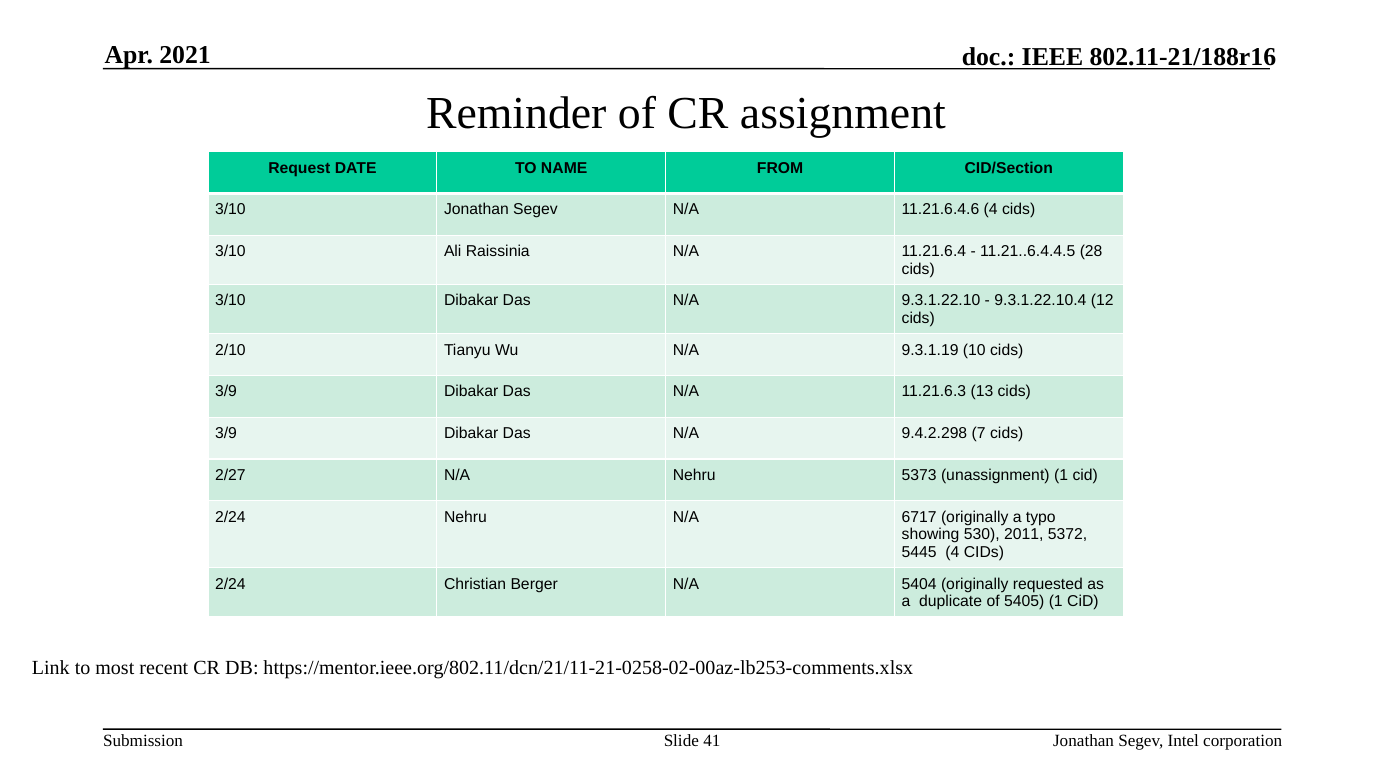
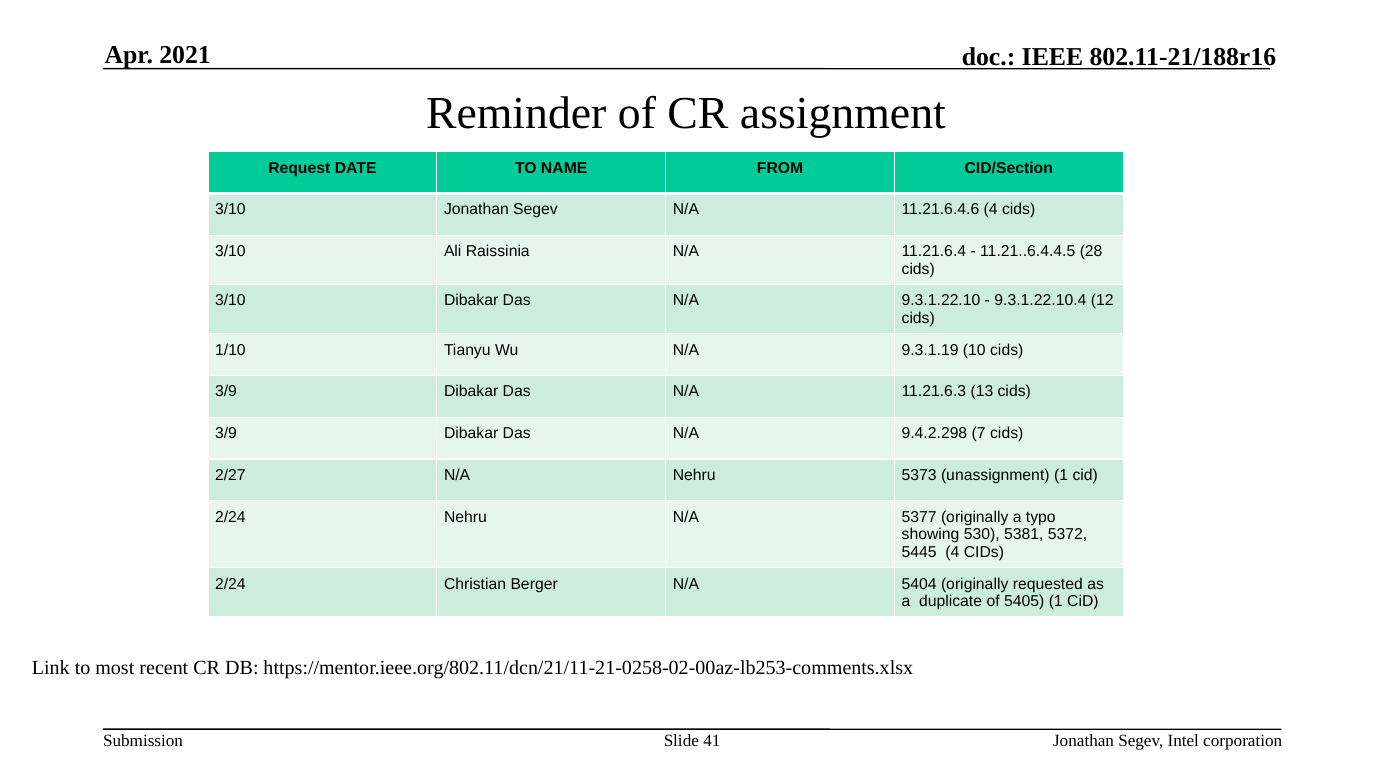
2/10: 2/10 -> 1/10 (230, 350)
6717: 6717 -> 5377 (919, 517)
2011: 2011 -> 5381 (1024, 535)
